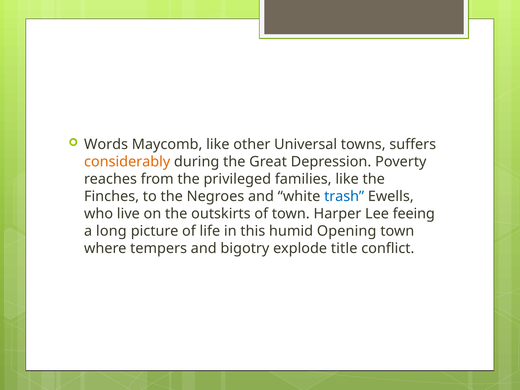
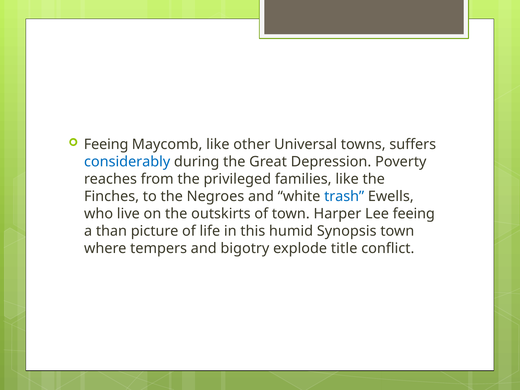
Words: Words -> Feeing (106, 144)
considerably colour: orange -> blue (127, 162)
long: long -> than (111, 231)
Opening: Opening -> Synopsis (347, 231)
